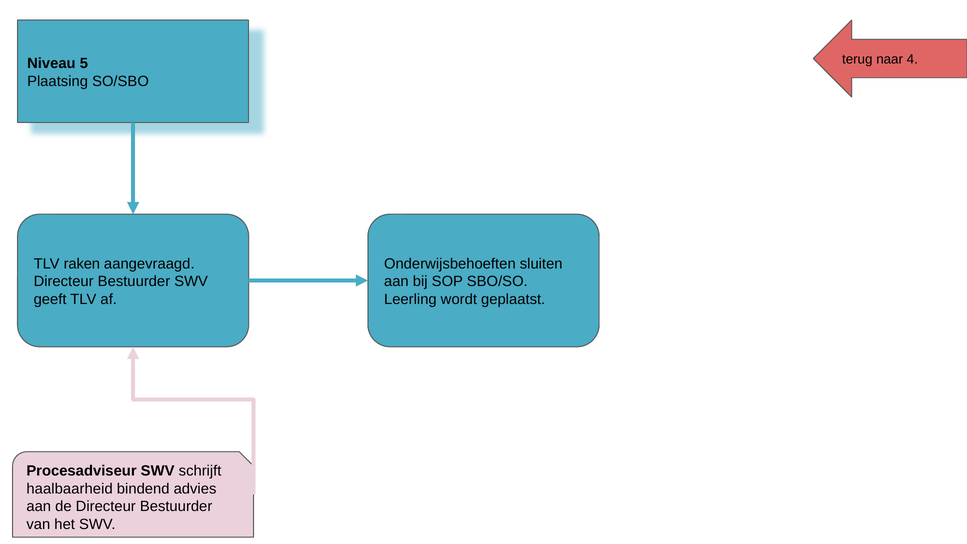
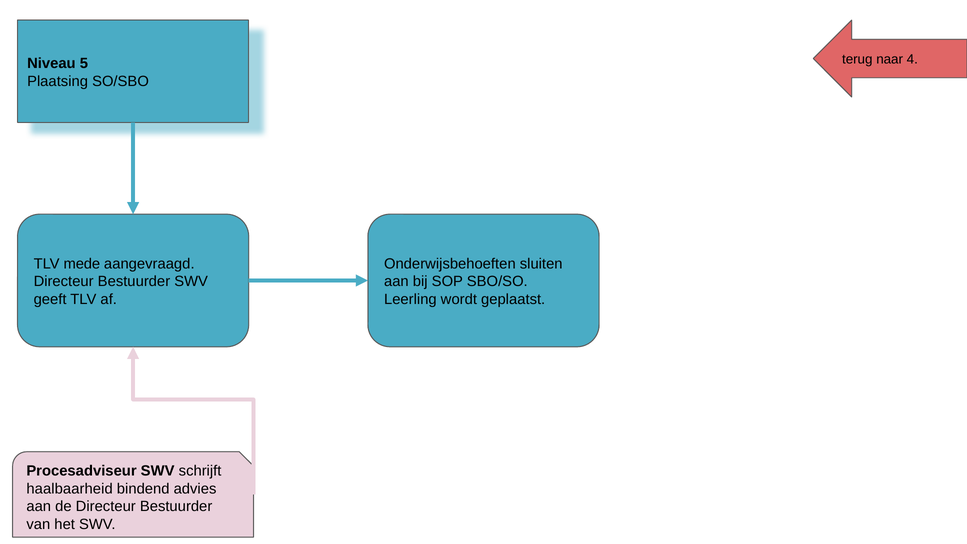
raken: raken -> mede (82, 264)
